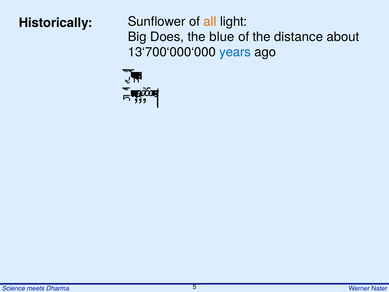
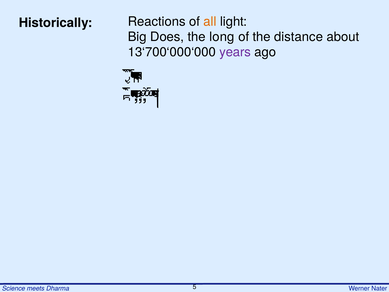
Sunflower: Sunflower -> Reactions (157, 22)
blue: blue -> long (222, 37)
years colour: blue -> purple (235, 52)
